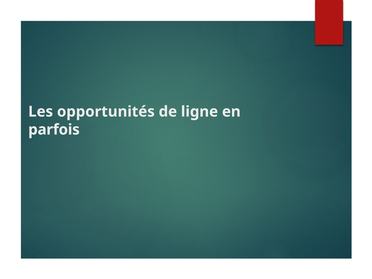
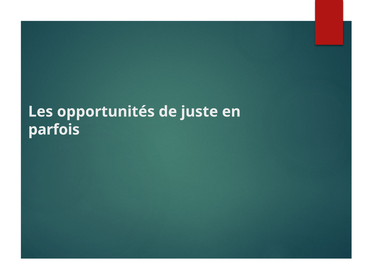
ligne: ligne -> juste (200, 112)
